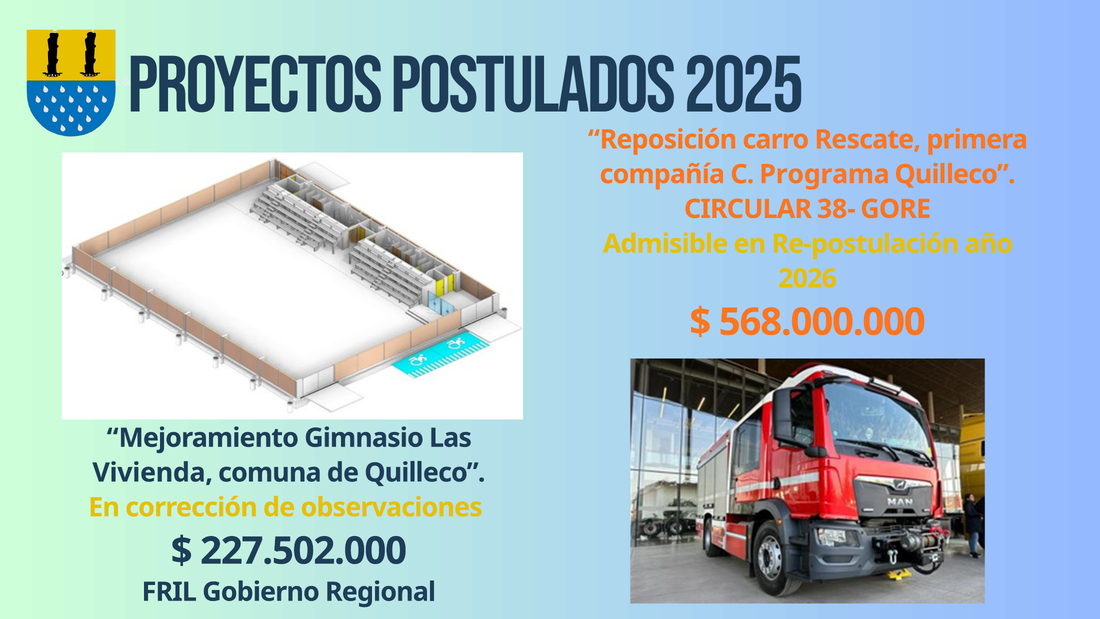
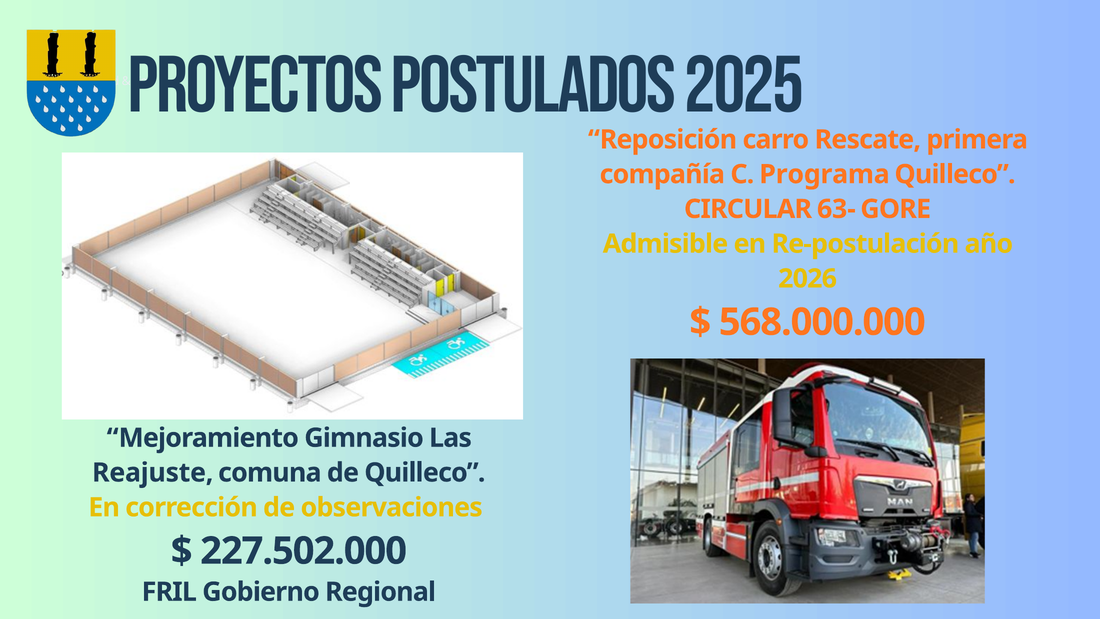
38-: 38- -> 63- (836, 209)
Vivienda: Vivienda -> Reajuste (153, 473)
